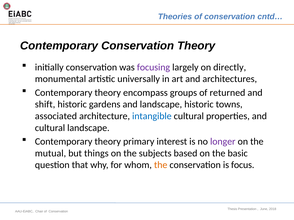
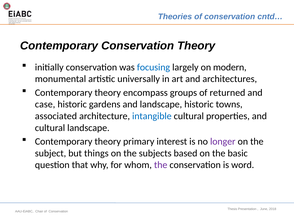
focusing colour: purple -> blue (153, 67)
directly: directly -> modern (230, 67)
shift: shift -> case (45, 105)
mutual: mutual -> subject (51, 154)
the colour: orange -> purple (161, 165)
focus: focus -> word (243, 165)
